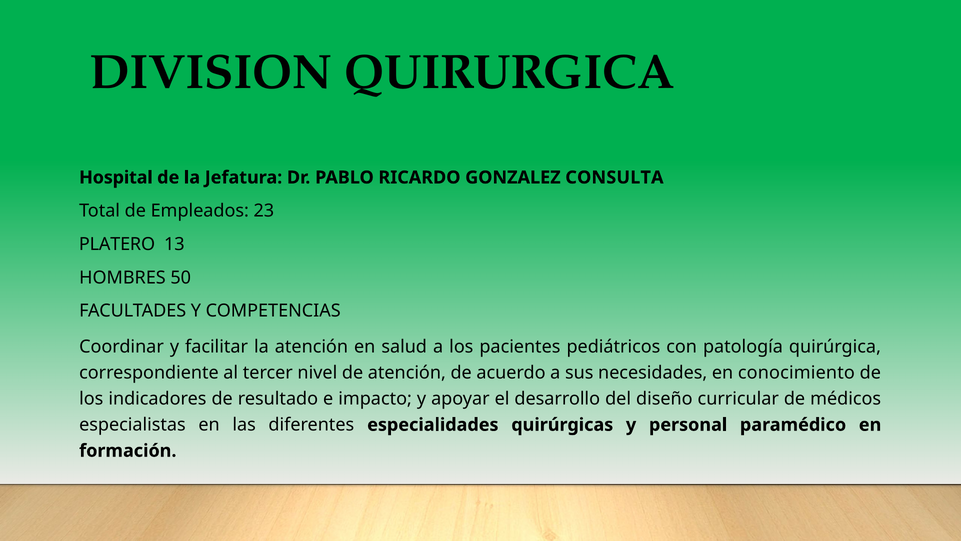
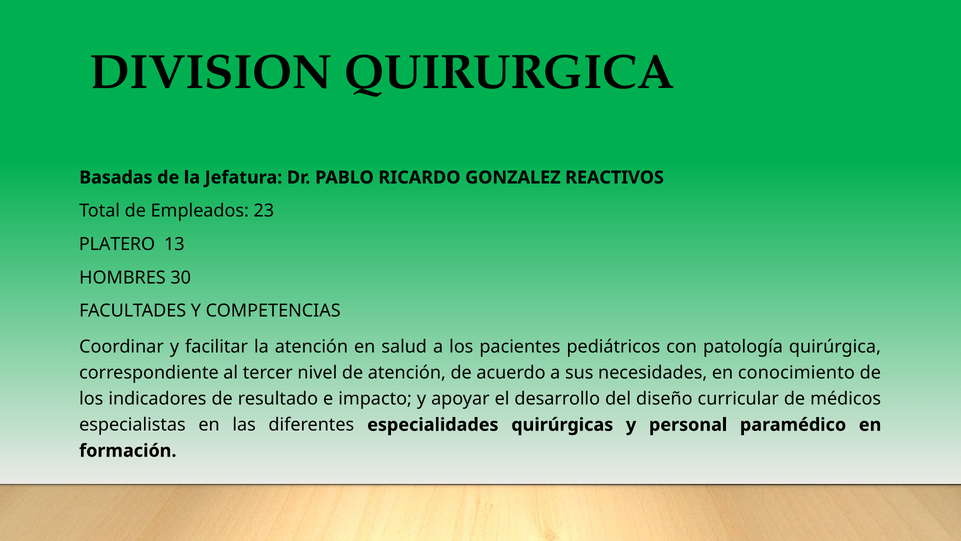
Hospital: Hospital -> Basadas (116, 177)
CONSULTA: CONSULTA -> REACTIVOS (615, 177)
50: 50 -> 30 (181, 277)
